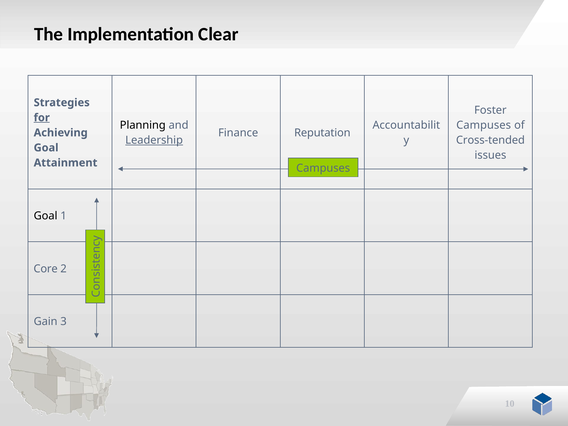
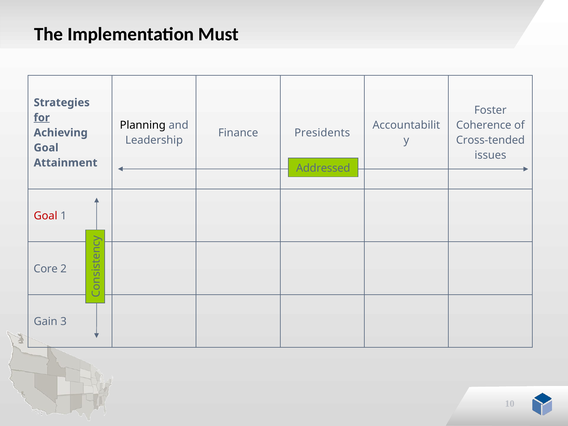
Clear: Clear -> Must (219, 34)
Campuses: Campuses -> Coherence (484, 125)
Reputation: Reputation -> Presidents (322, 133)
Leadership underline: present -> none (154, 140)
Campuses: Campuses -> Addressed (323, 168)
Goal colour: black -> red (46, 216)
